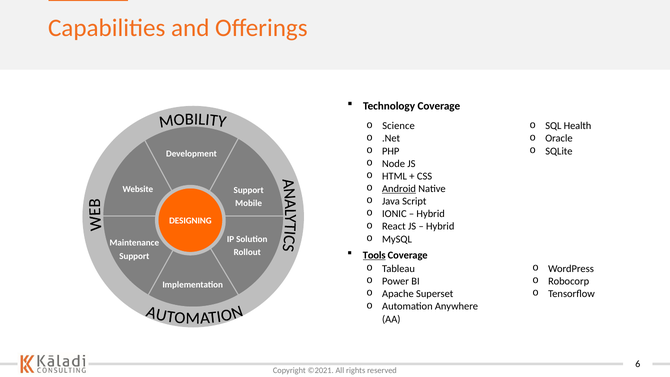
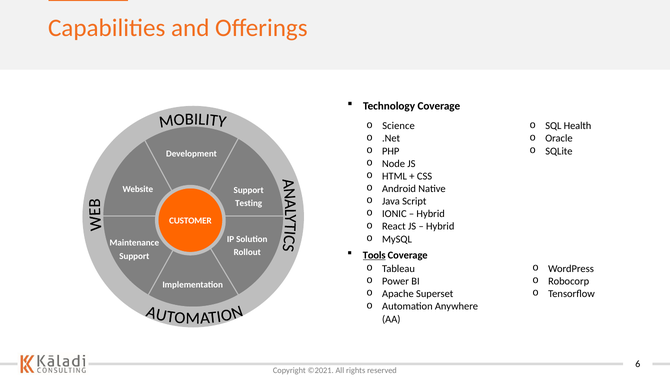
Android underline: present -> none (399, 189)
Mobile: Mobile -> Testing (249, 203)
DESIGNING: DESIGNING -> CUSTOMER (190, 221)
